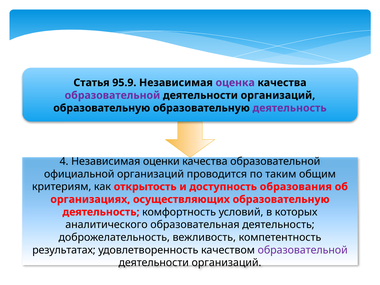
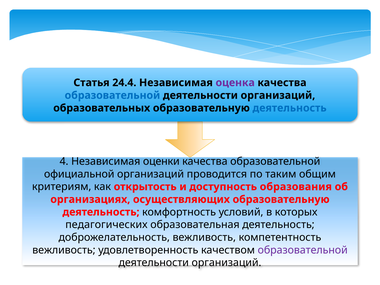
95.9: 95.9 -> 24.4 (124, 83)
образовательной colour: purple -> blue (112, 95)
образовательную: образовательную -> образовательных (102, 108)
деятельность colour: purple -> blue (290, 108)
аналитического: аналитического -> педагогических (106, 225)
результатах: результатах -> вежливость (64, 250)
